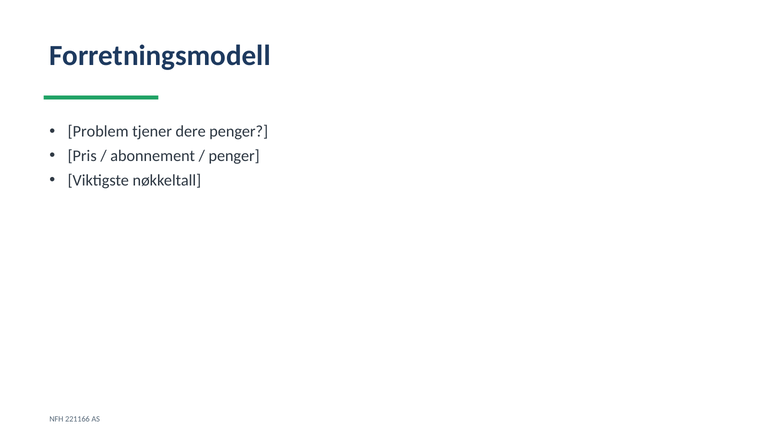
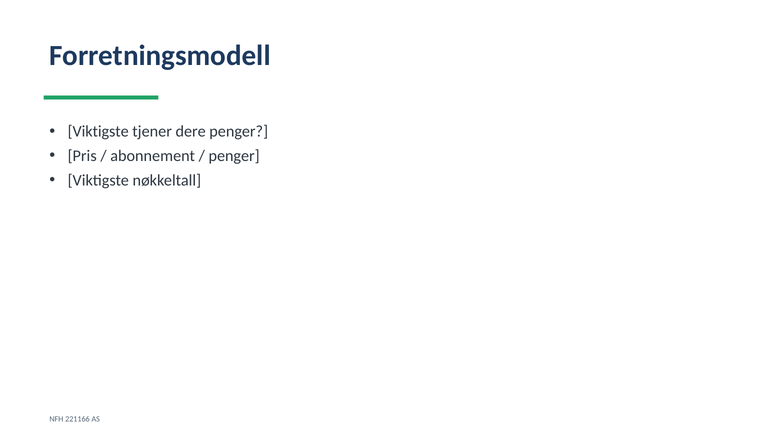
Problem: Problem -> Viktigste (98, 132)
